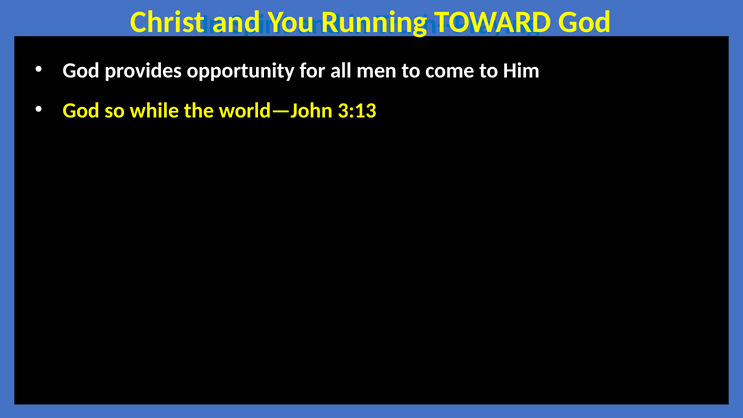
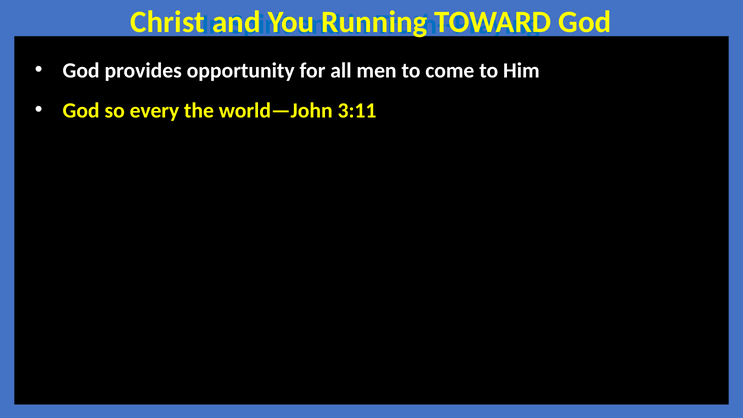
while: while -> every (154, 110)
3:13: 3:13 -> 3:11 (357, 110)
